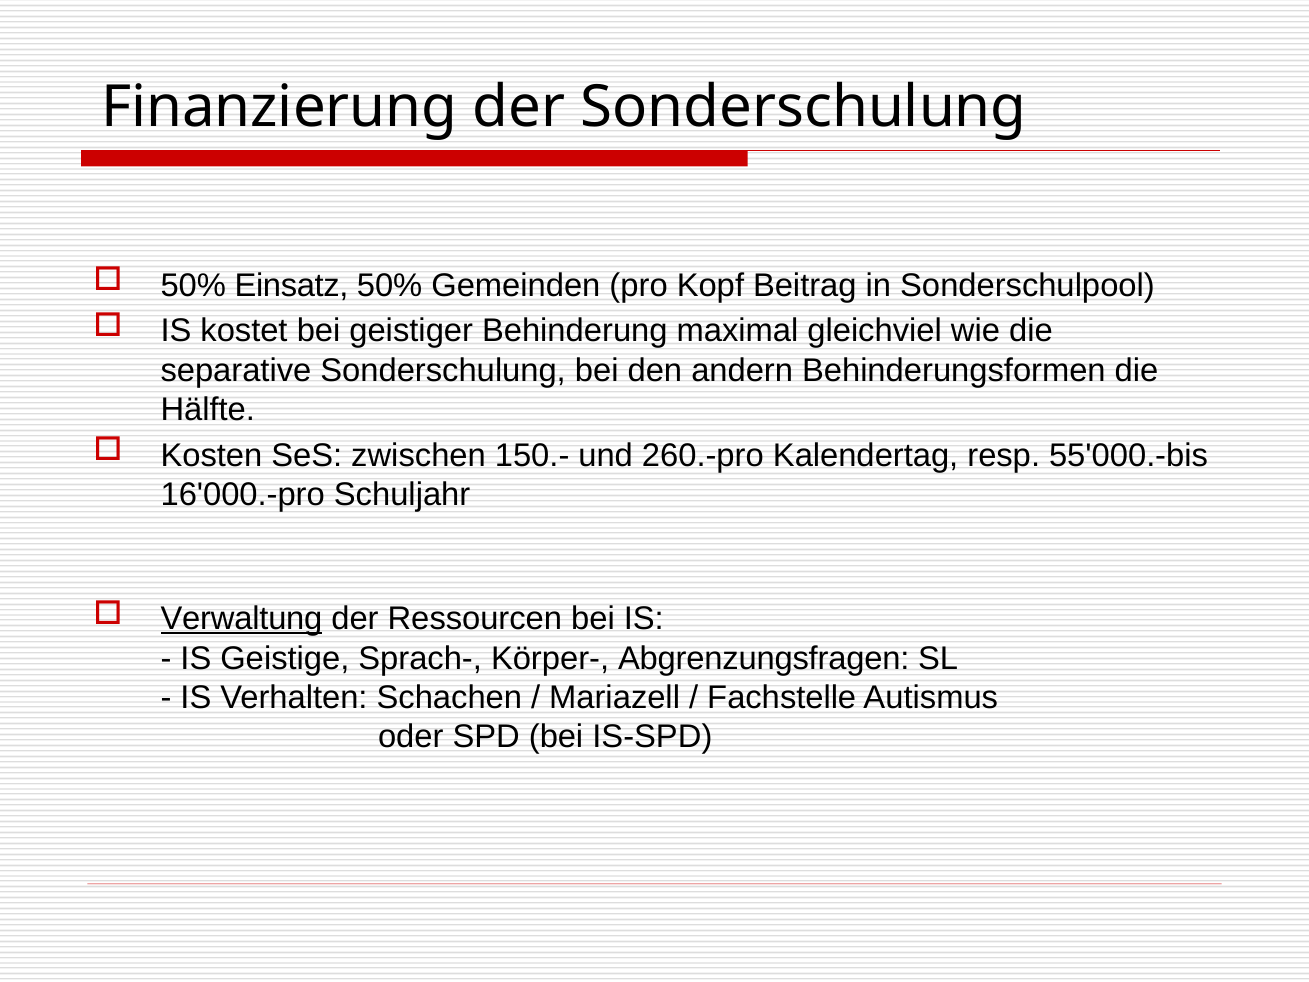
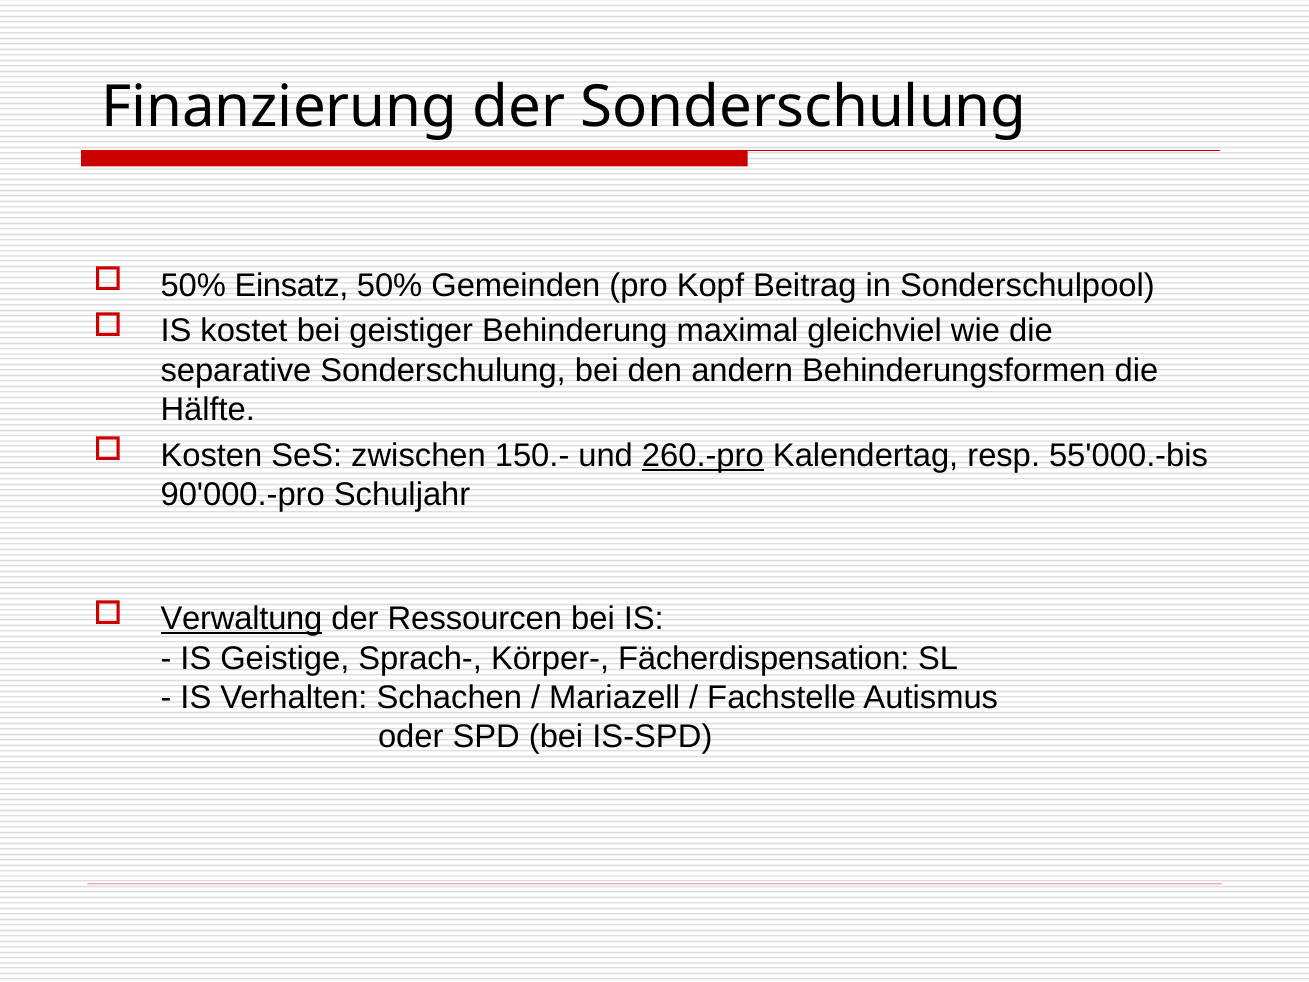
260.-pro underline: none -> present (703, 455)
16'000.-pro: 16'000.-pro -> 90'000.-pro (243, 495)
Abgrenzungsfragen: Abgrenzungsfragen -> Fächerdispensation (764, 658)
